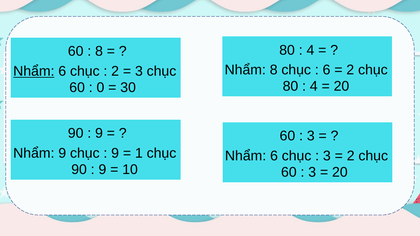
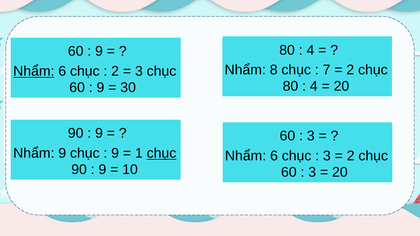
8: 8 -> 9 (99, 51)
6: 6 -> 7 (327, 70)
0: 0 -> 9 (100, 88)
chục underline: none -> present (161, 153)
